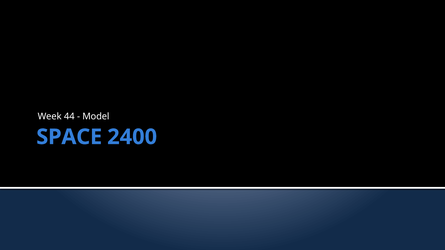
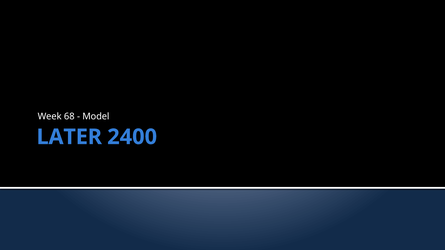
44: 44 -> 68 (69, 117)
SPACE: SPACE -> LATER (69, 137)
